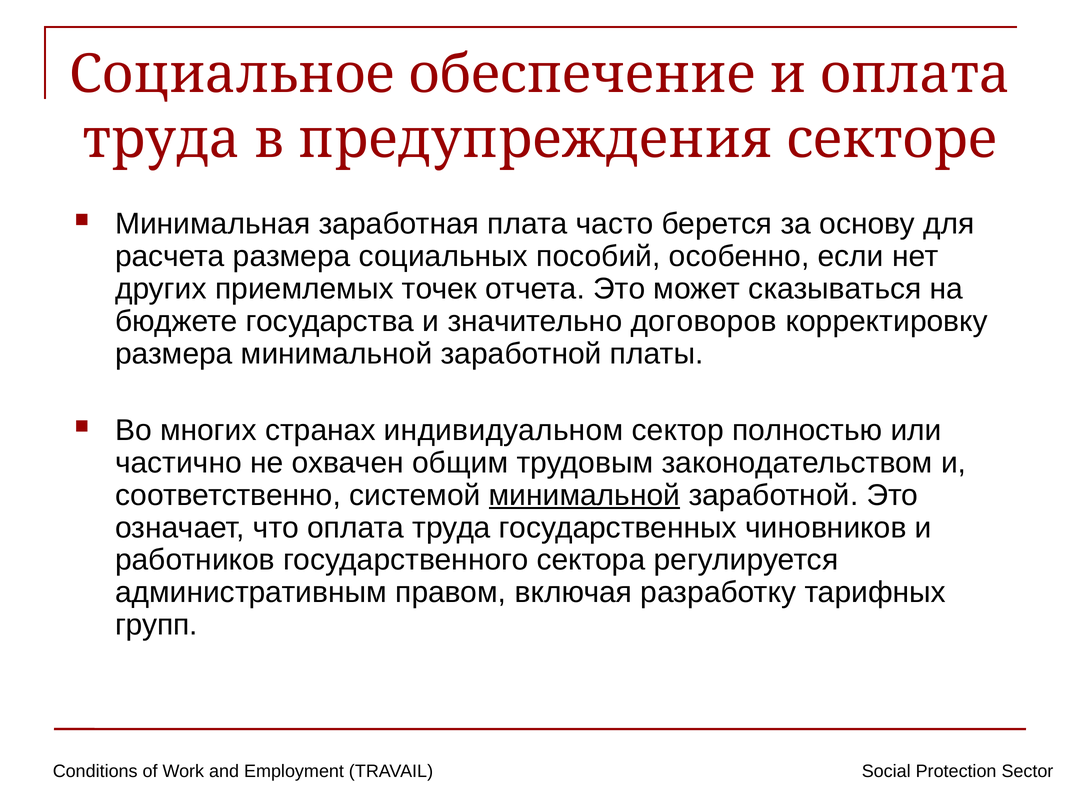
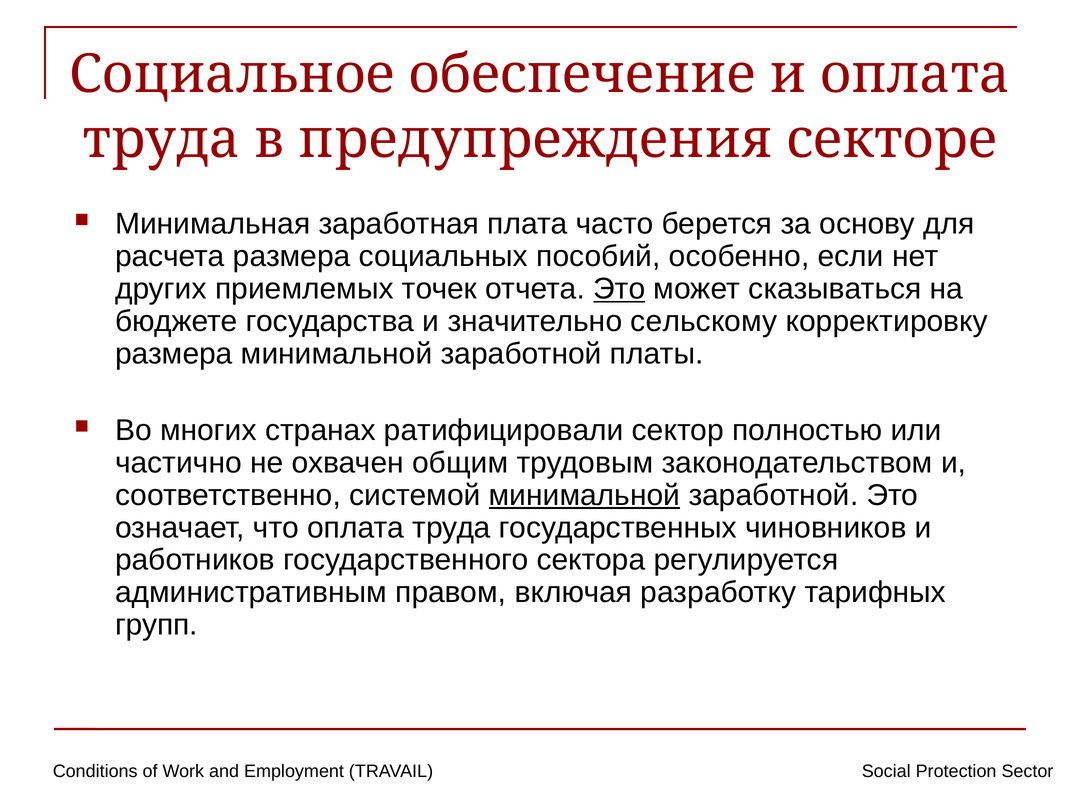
Это underline: none -> present (619, 289)
договоров: договоров -> сельскому (704, 321)
индивидуальном: индивидуальном -> ратифицировали (504, 430)
